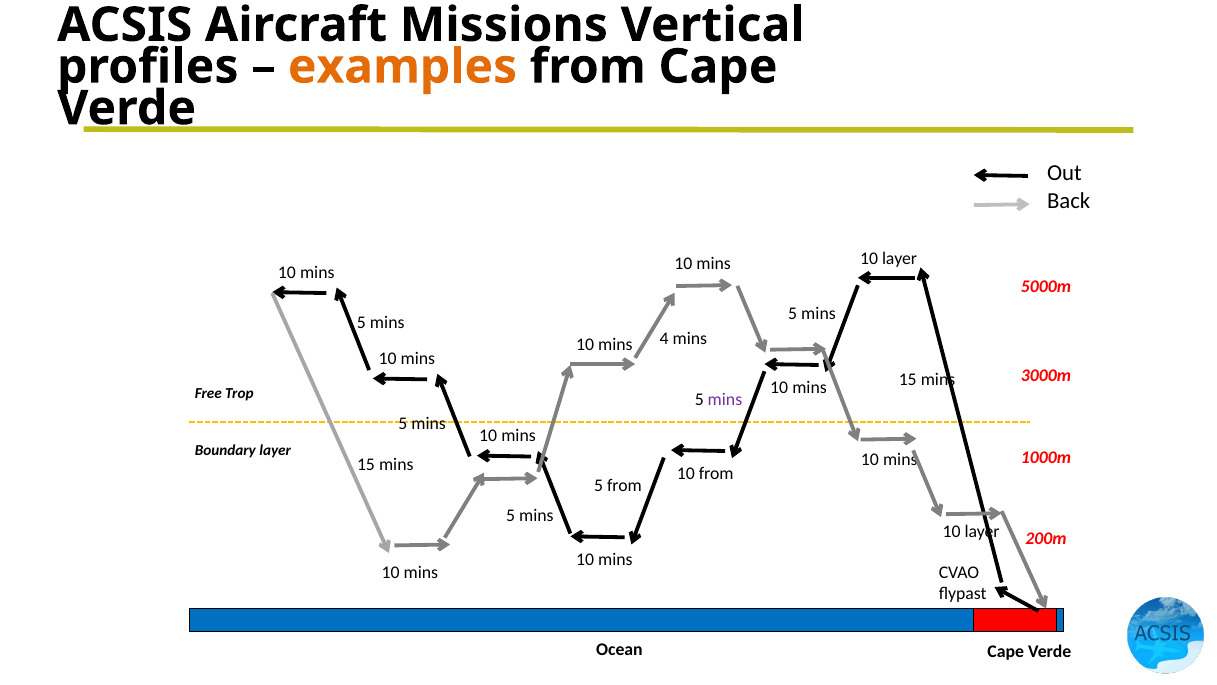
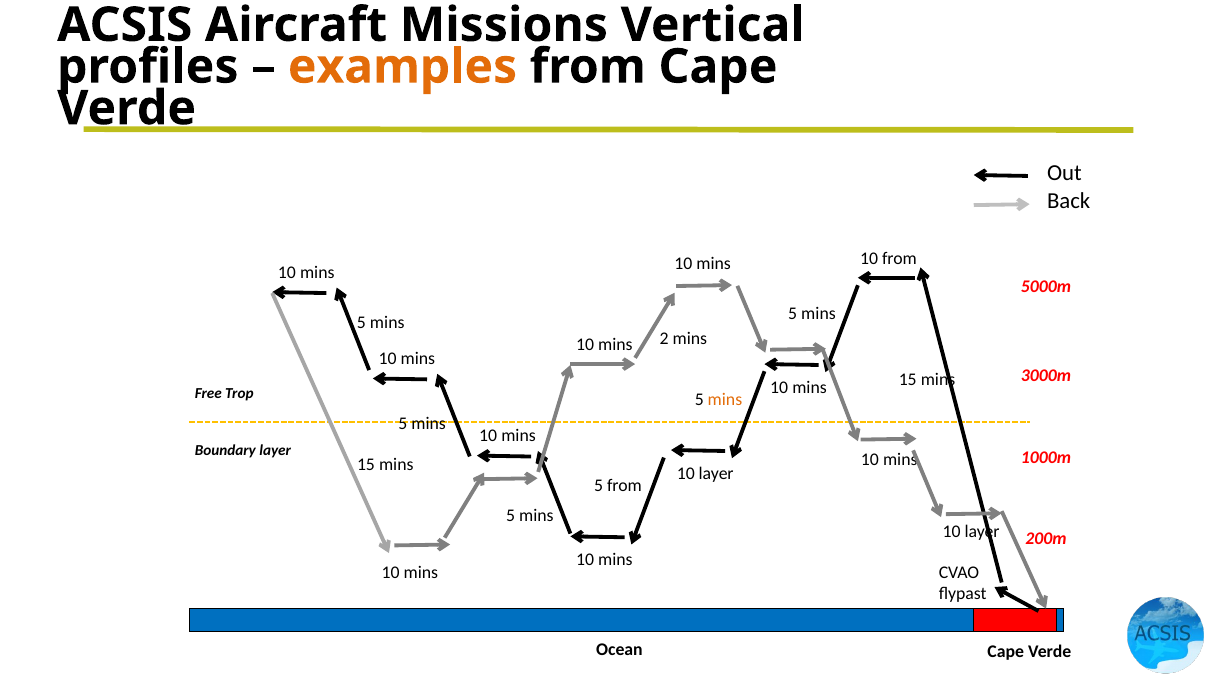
layer: layer -> from (900, 258)
4: 4 -> 2 (664, 338)
mins colour: purple -> orange (725, 399)
from: from -> layer (716, 473)
